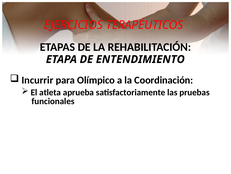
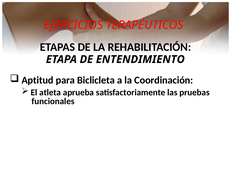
Incurrir: Incurrir -> Aptitud (37, 80)
Olímpico: Olímpico -> Biclicleta (96, 80)
